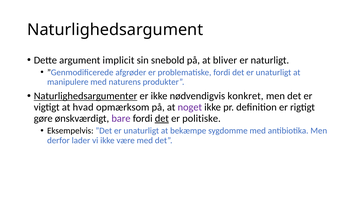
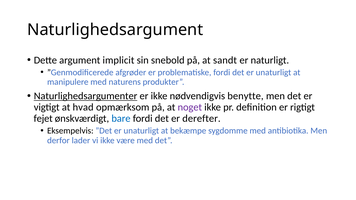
bliver: bliver -> sandt (225, 60)
konkret: konkret -> benytte (245, 96)
gøre: gøre -> fejet (43, 119)
bare colour: purple -> blue (121, 119)
det underline: present -> none (162, 119)
politiske: politiske -> derefter (201, 119)
